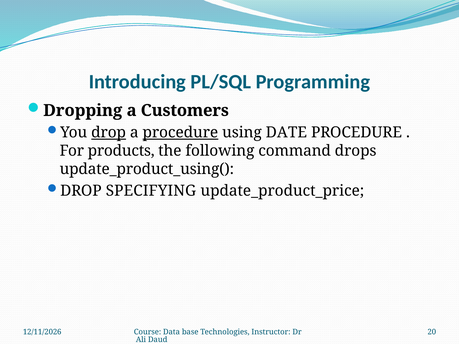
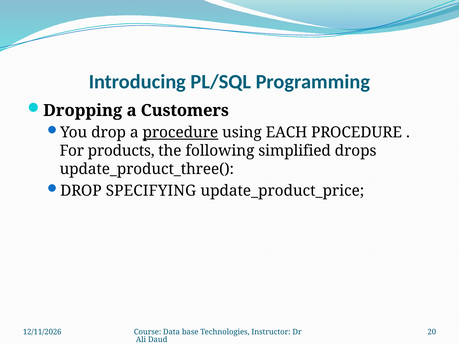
drop underline: present -> none (109, 133)
DATE: DATE -> EACH (286, 133)
command: command -> simplified (295, 151)
update_product_using(: update_product_using( -> update_product_three( (147, 169)
